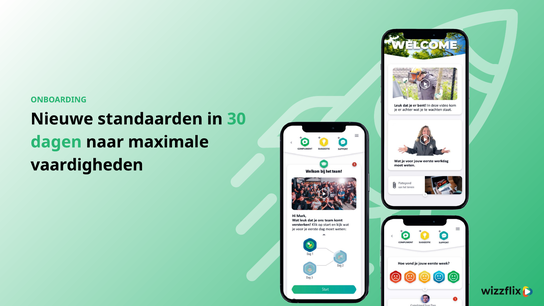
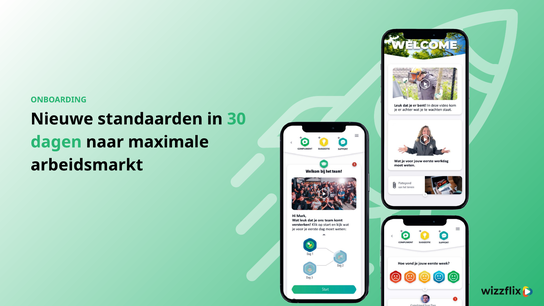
vaardigheden: vaardigheden -> arbeidsmarkt (87, 165)
